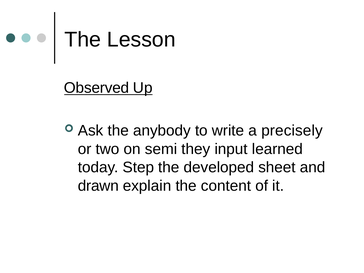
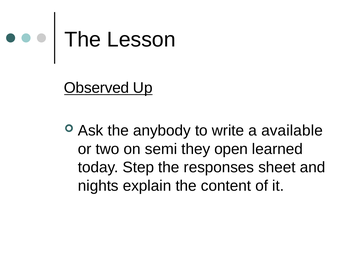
precisely: precisely -> available (292, 131)
input: input -> open (231, 149)
developed: developed -> responses (219, 167)
drawn: drawn -> nights (98, 186)
